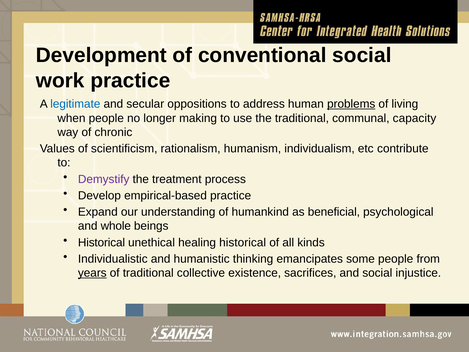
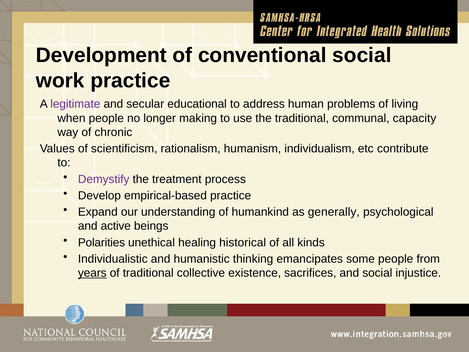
legitimate colour: blue -> purple (75, 104)
oppositions: oppositions -> educational (197, 104)
problems underline: present -> none (351, 104)
beneficial: beneficial -> generally (334, 212)
whole: whole -> active (116, 226)
Historical: Historical -> Polarities (101, 242)
